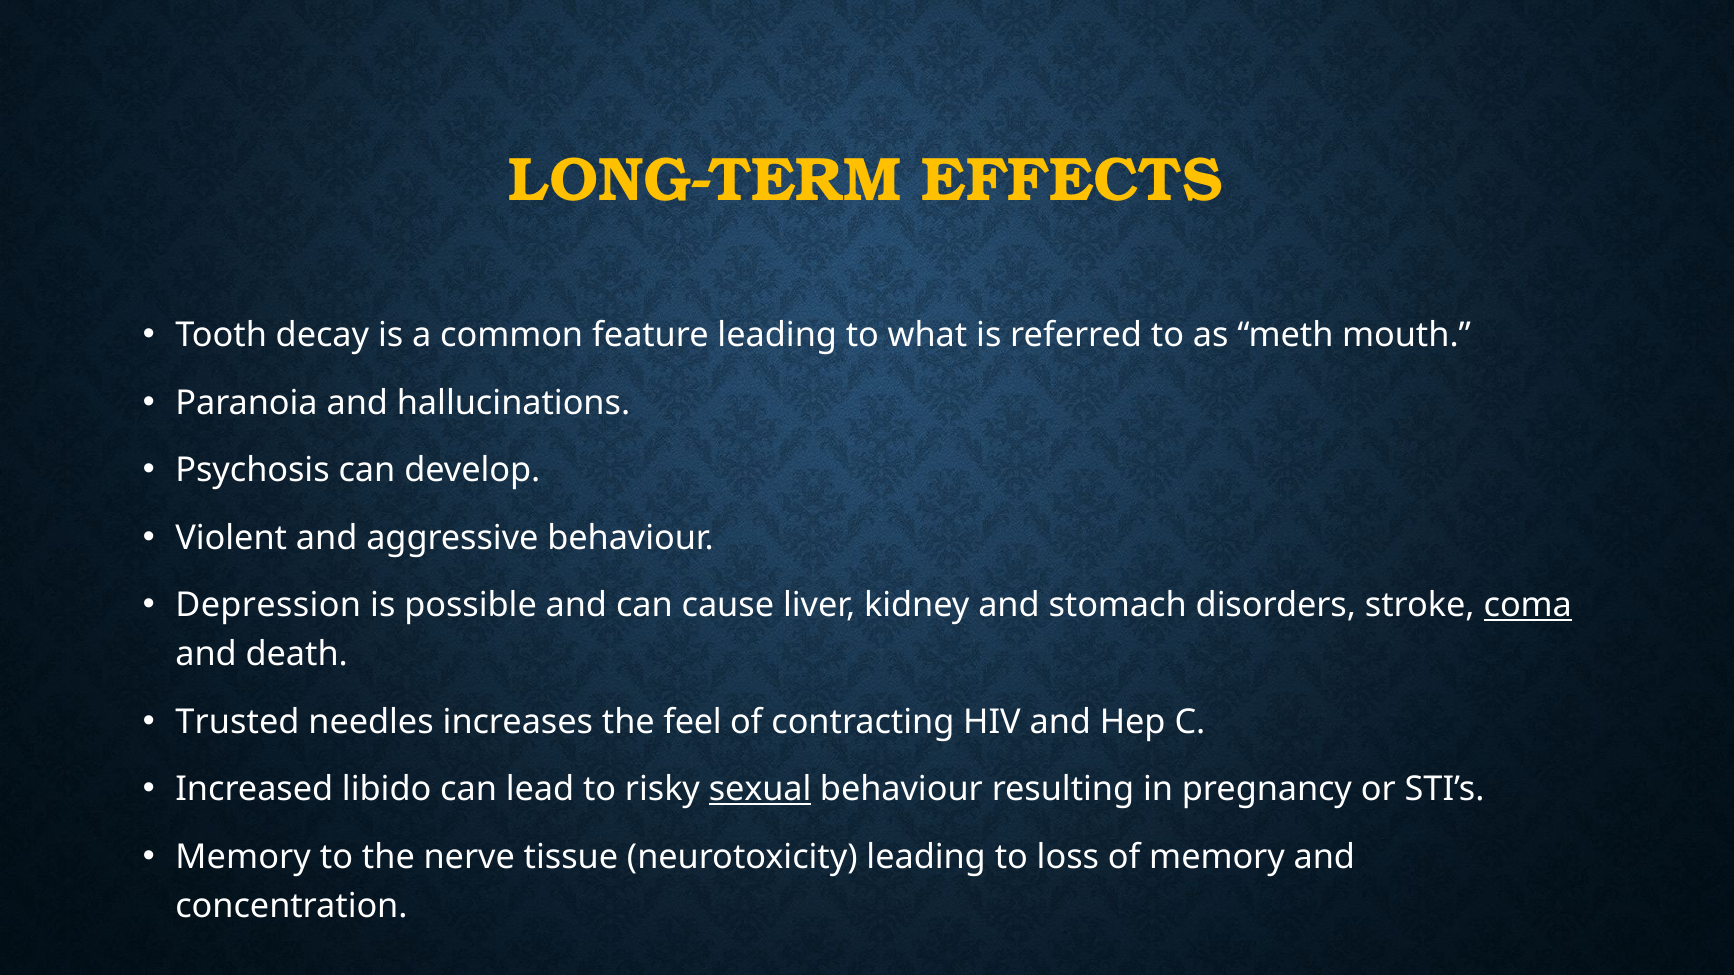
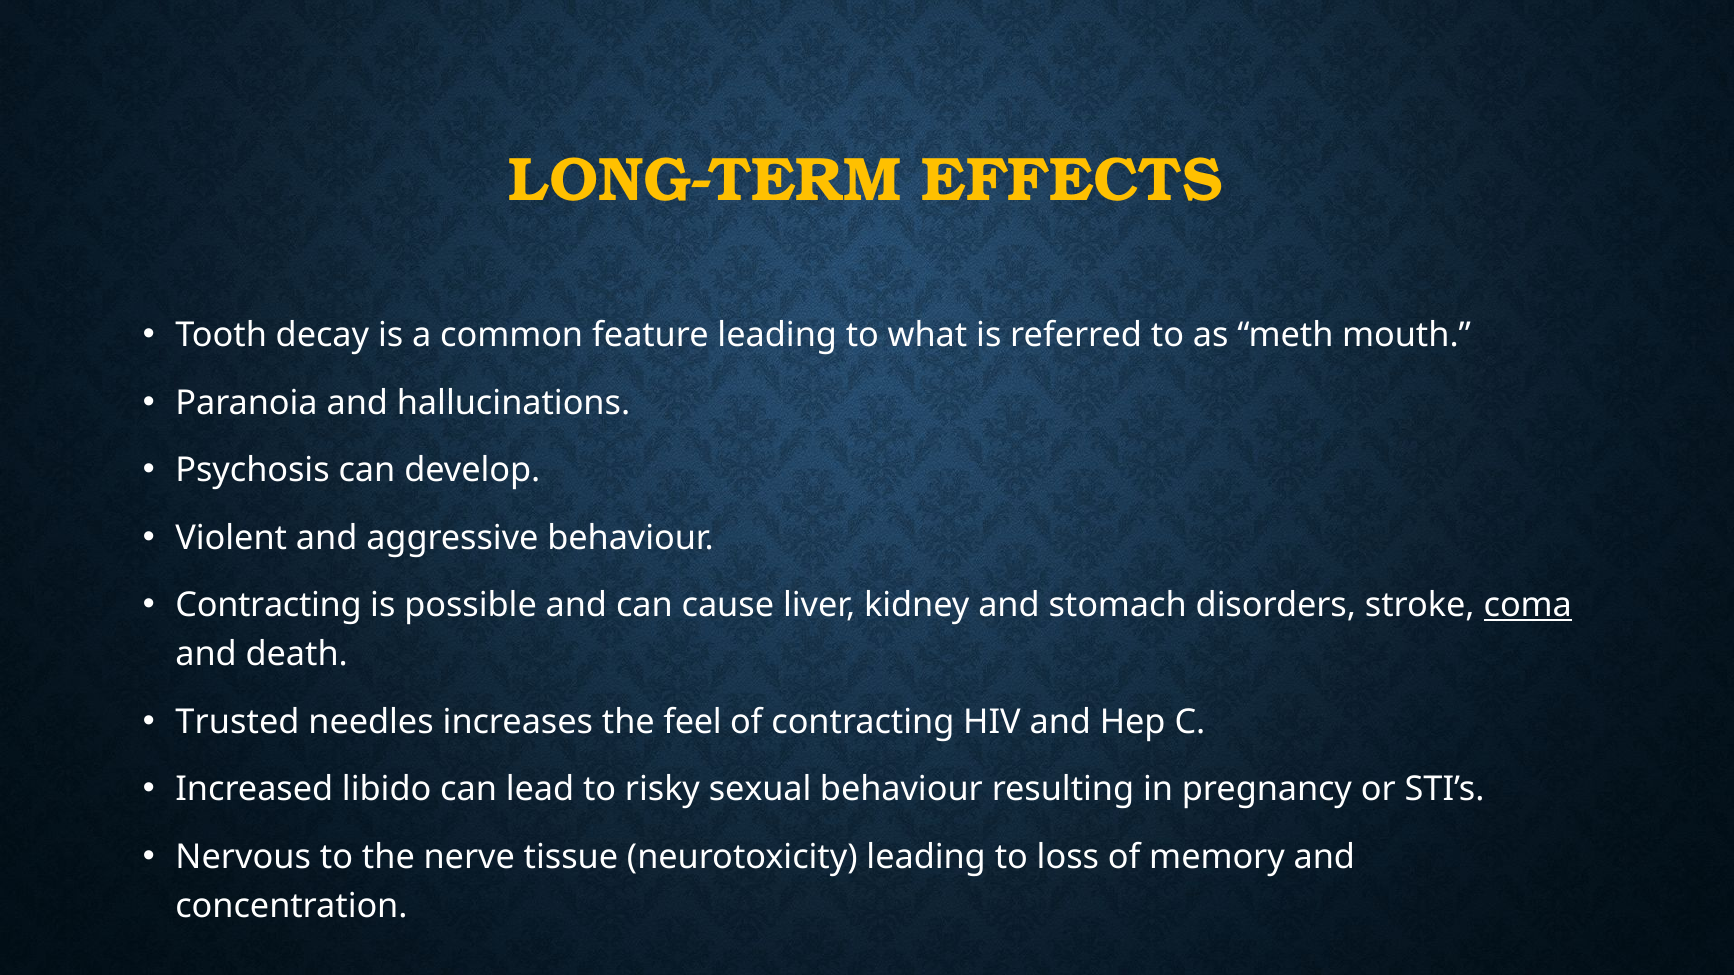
Depression: Depression -> Contracting (269, 605)
sexual underline: present -> none (760, 790)
Memory: Memory -> Nervous (243, 857)
